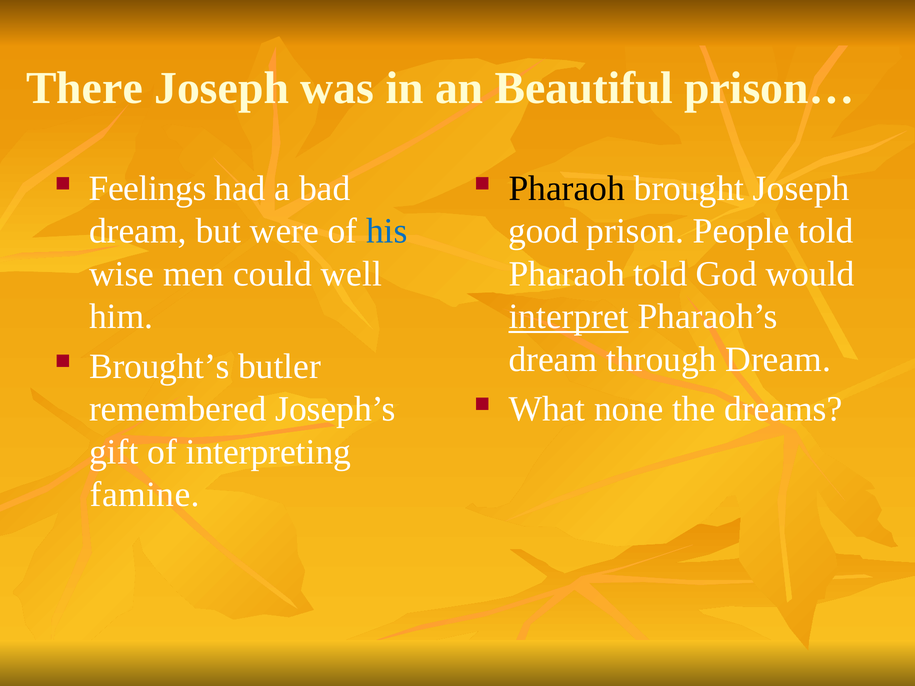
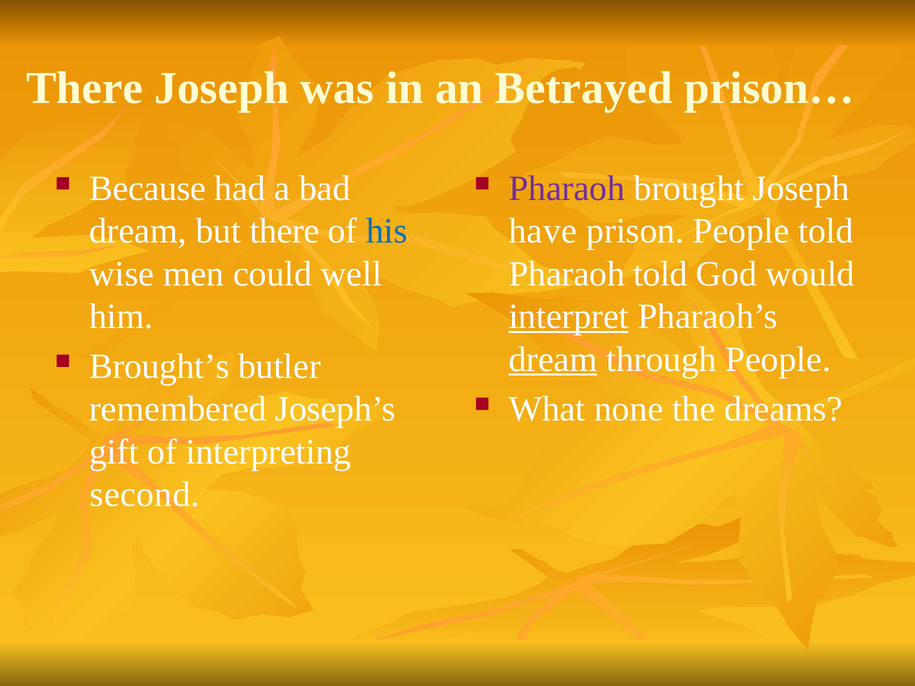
Beautiful: Beautiful -> Betrayed (584, 88)
Feelings: Feelings -> Because (148, 189)
Pharaoh colour: black -> purple (567, 189)
but were: were -> there (285, 231)
good: good -> have (543, 231)
dream underline: none -> present (553, 359)
through Dream: Dream -> People (778, 359)
famine: famine -> second (145, 495)
